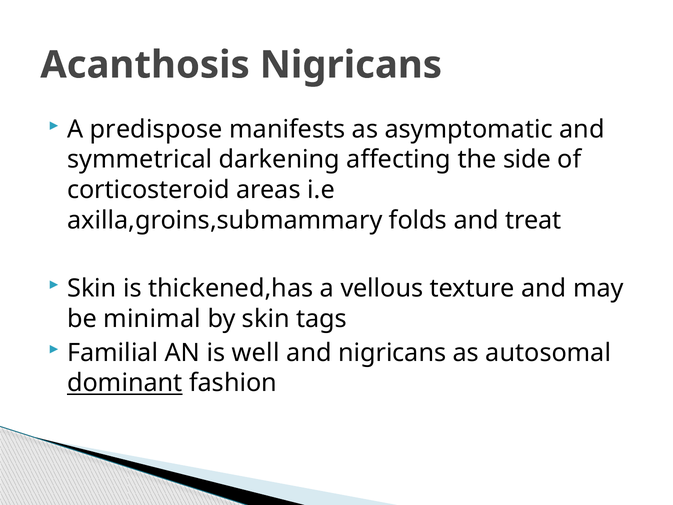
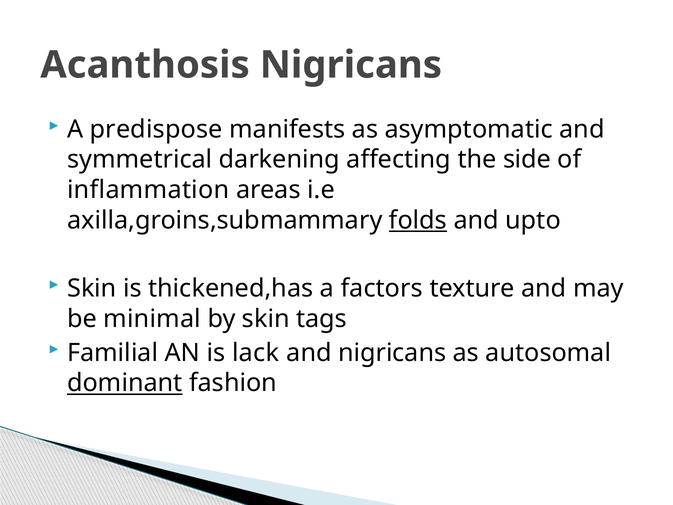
corticosteroid: corticosteroid -> inflammation (148, 190)
folds underline: none -> present (418, 220)
treat: treat -> upto (533, 220)
vellous: vellous -> factors (382, 288)
well: well -> lack (256, 353)
